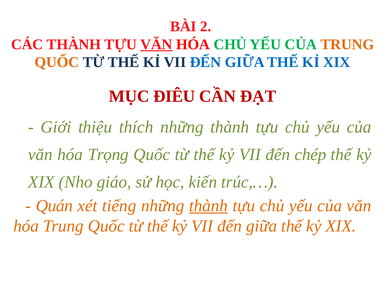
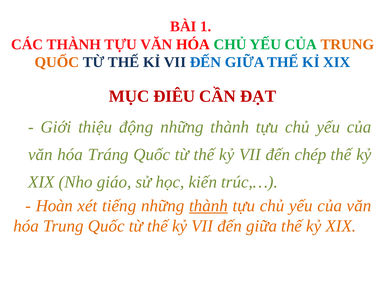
2: 2 -> 1 (206, 26)
VĂN underline: present -> none (156, 44)
thích: thích -> động (136, 127)
Trọng: Trọng -> Tráng (108, 154)
Quán: Quán -> Hoàn (54, 205)
